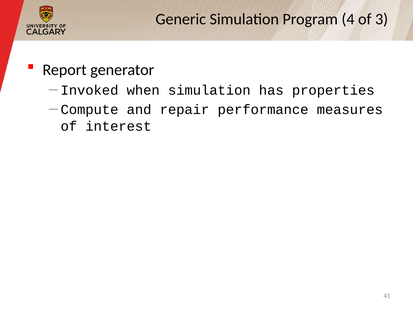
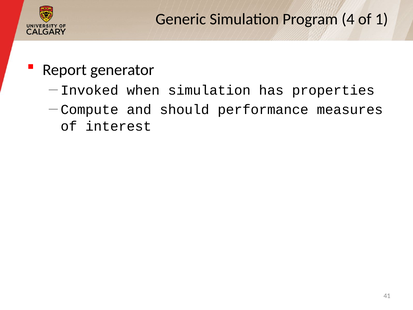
3: 3 -> 1 (382, 19)
repair: repair -> should (185, 110)
